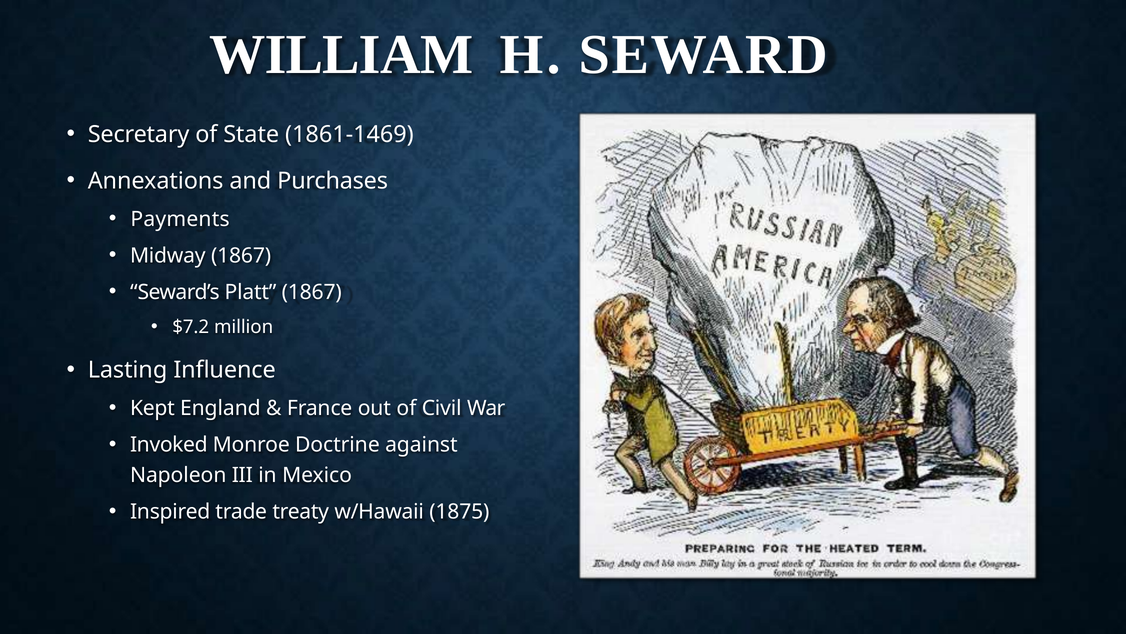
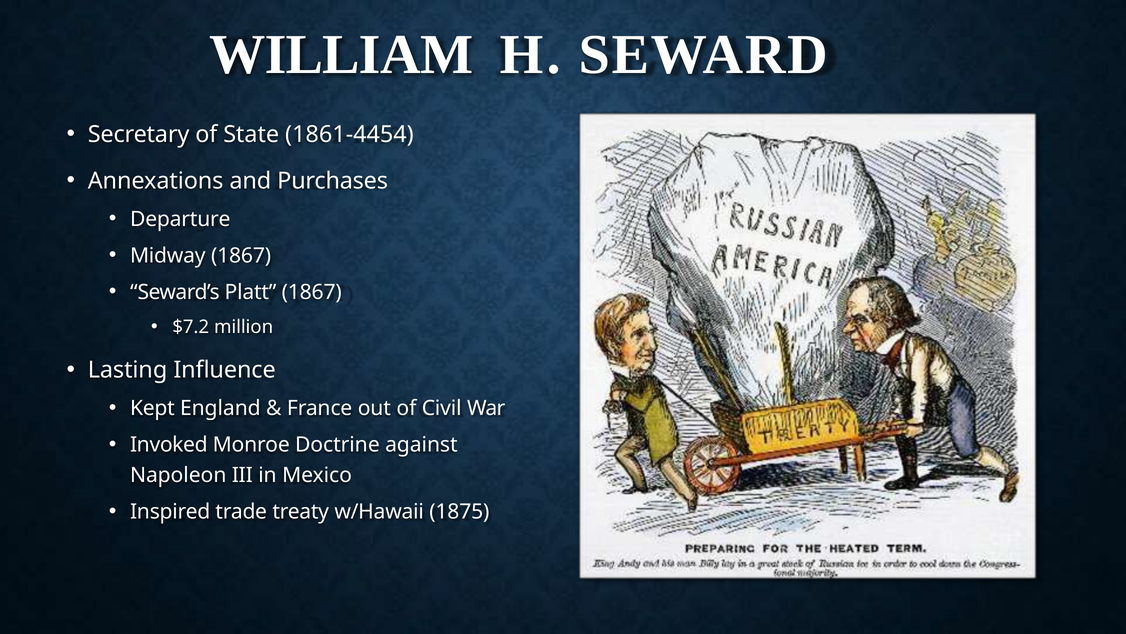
1861-1469: 1861-1469 -> 1861-4454 (349, 134)
Payments: Payments -> Departure (180, 219)
